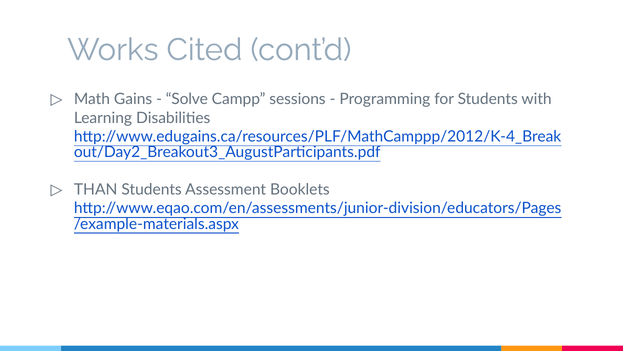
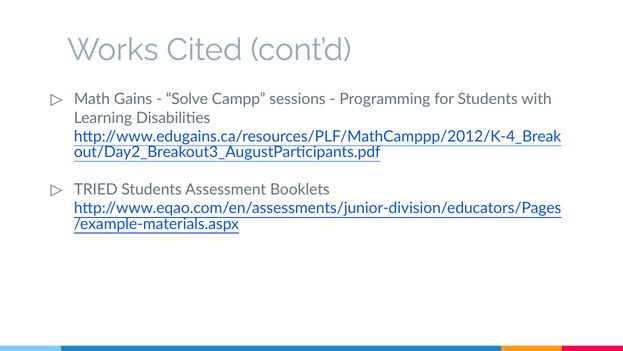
THAN: THAN -> TRIED (96, 189)
